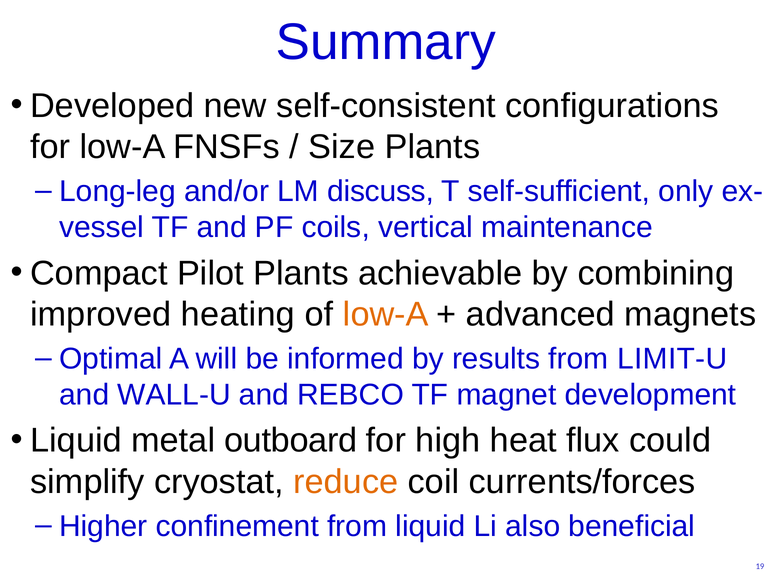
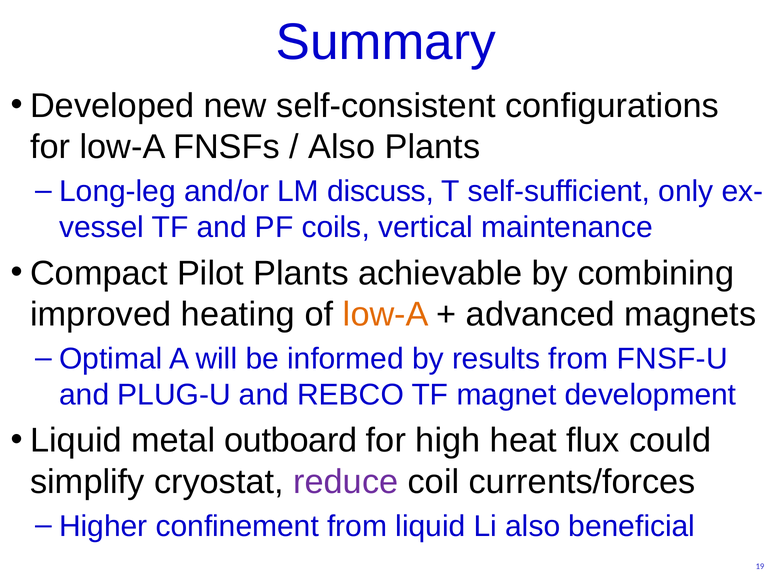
Size: Size -> Also (342, 147)
LIMIT-U: LIMIT-U -> FNSF-U (672, 359)
WALL-U: WALL-U -> PLUG-U (174, 395)
reduce colour: orange -> purple (346, 482)
